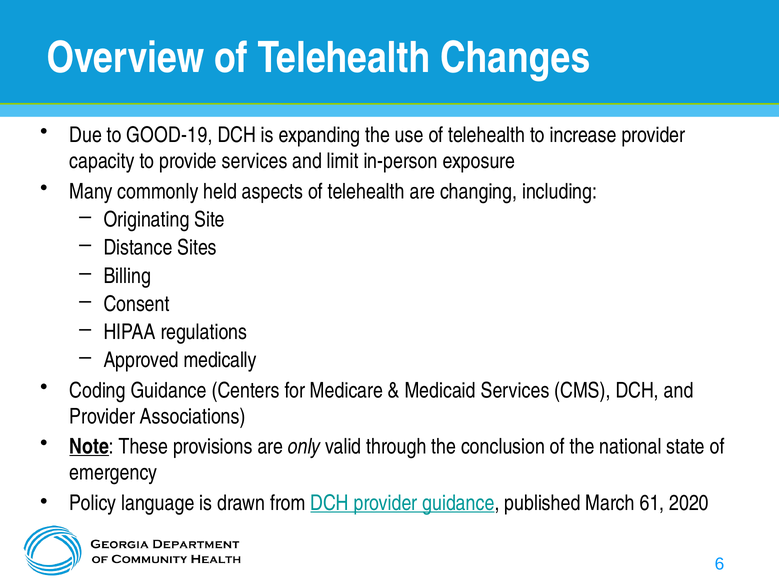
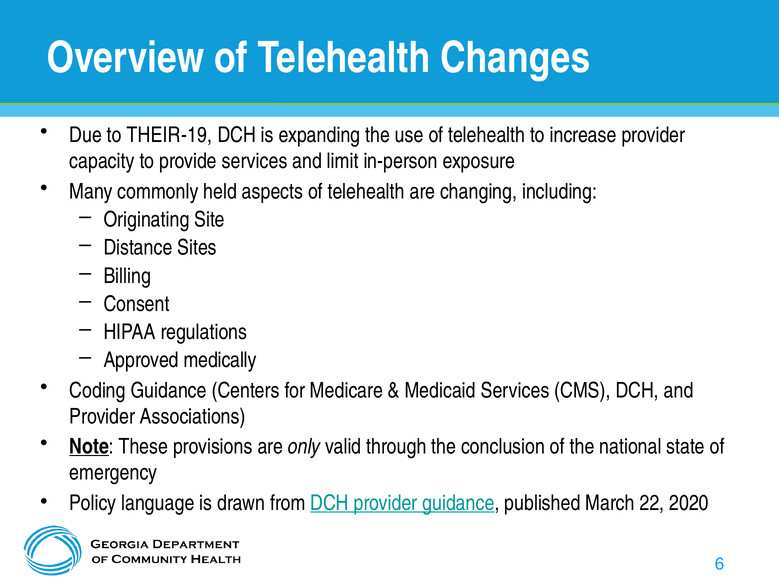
GOOD-19: GOOD-19 -> THEIR-19 (169, 135)
61: 61 -> 22 (652, 503)
